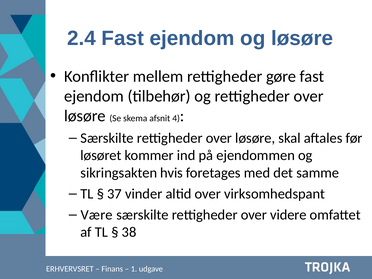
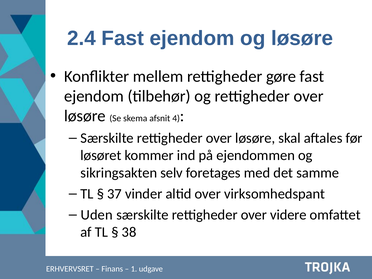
hvis: hvis -> selv (172, 173)
Være: Være -> Uden (97, 215)
